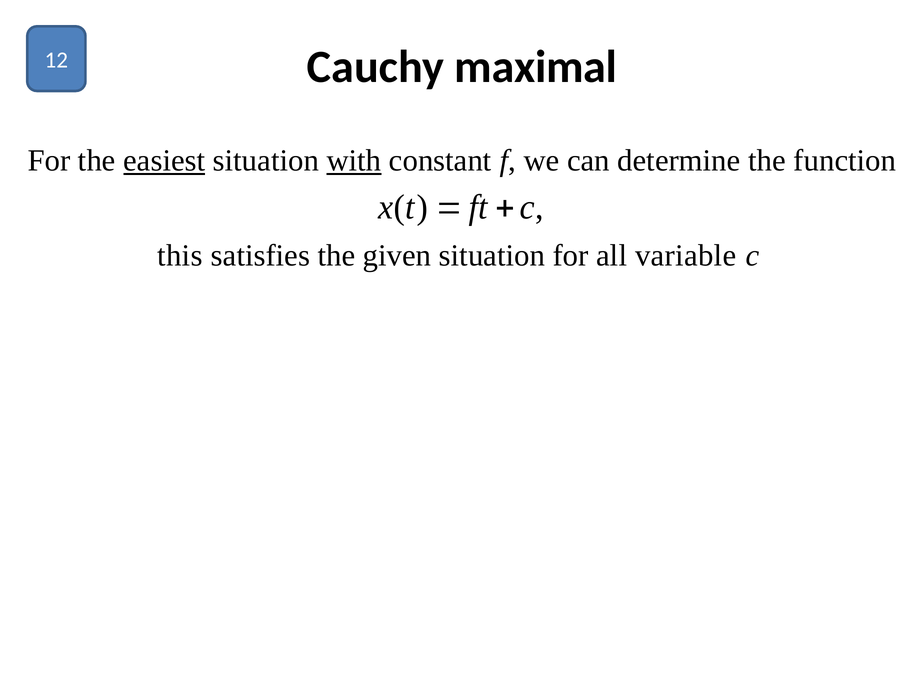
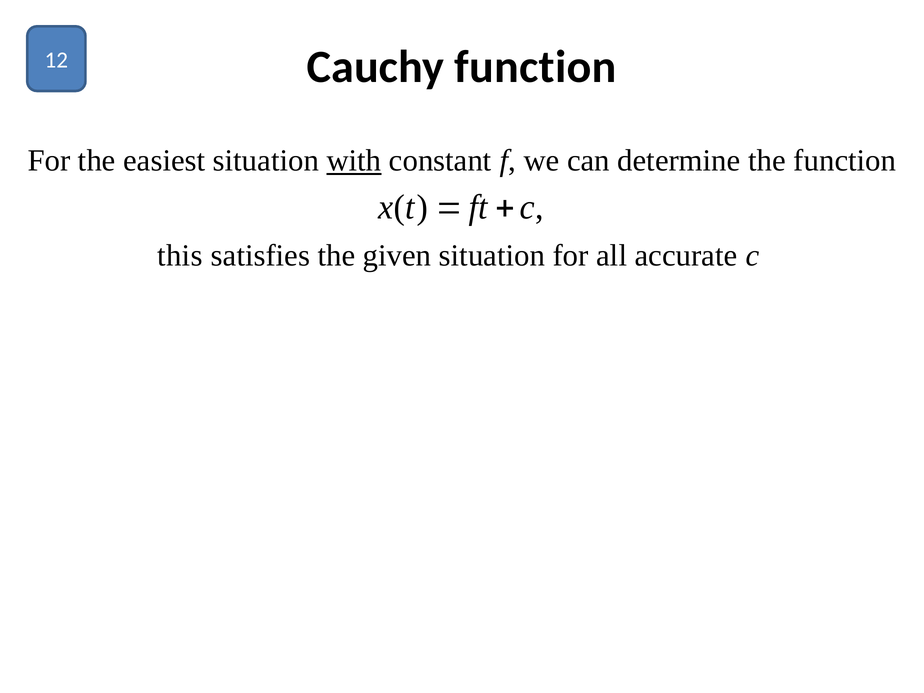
Cauchy maximal: maximal -> function (535, 67)
easiest underline: present -> none (164, 161)
variable: variable -> accurate (686, 256)
